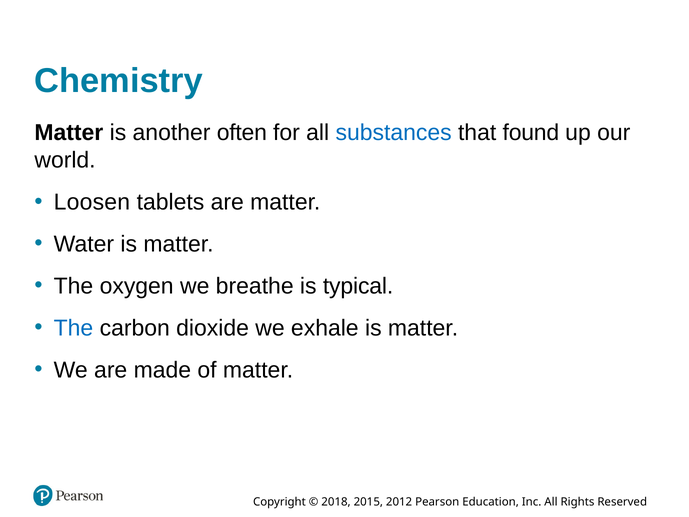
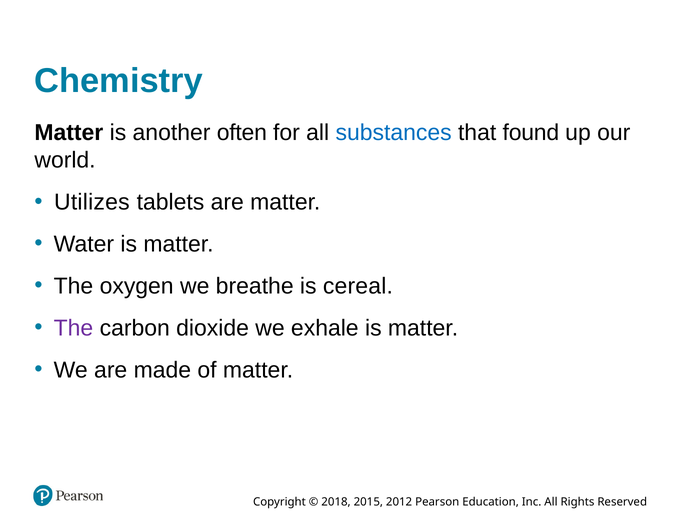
Loosen: Loosen -> Utilizes (92, 202)
typical: typical -> cereal (358, 286)
The colour: blue -> purple (74, 328)
